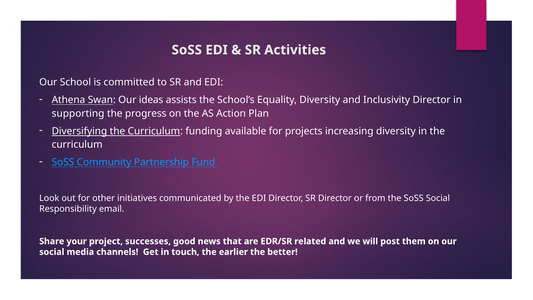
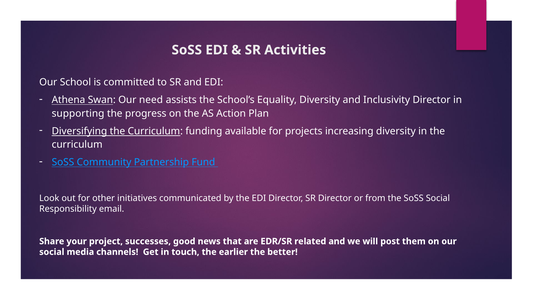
ideas: ideas -> need (151, 100)
